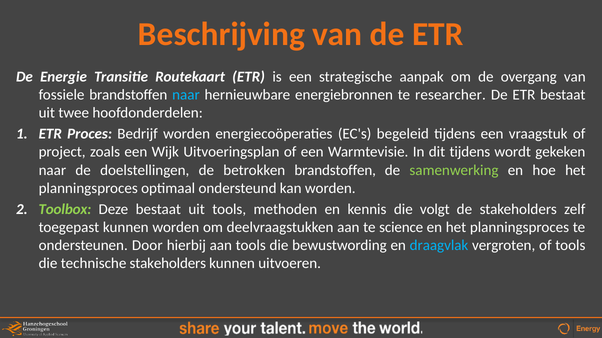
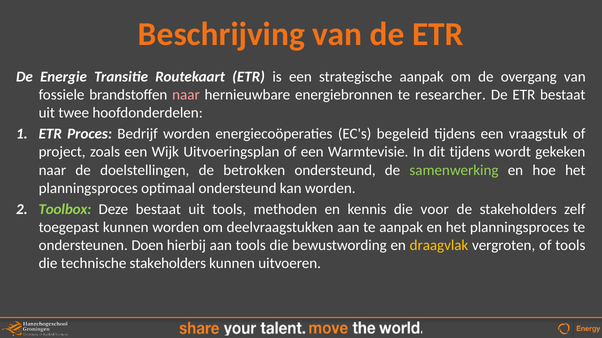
naar colour: light blue -> pink (186, 95)
betrokken brandstoffen: brandstoffen -> ondersteund (335, 170)
volgt: volgt -> voor (435, 210)
te science: science -> aanpak (401, 228)
Door: Door -> Doen (147, 246)
draagvlak colour: light blue -> yellow (439, 246)
